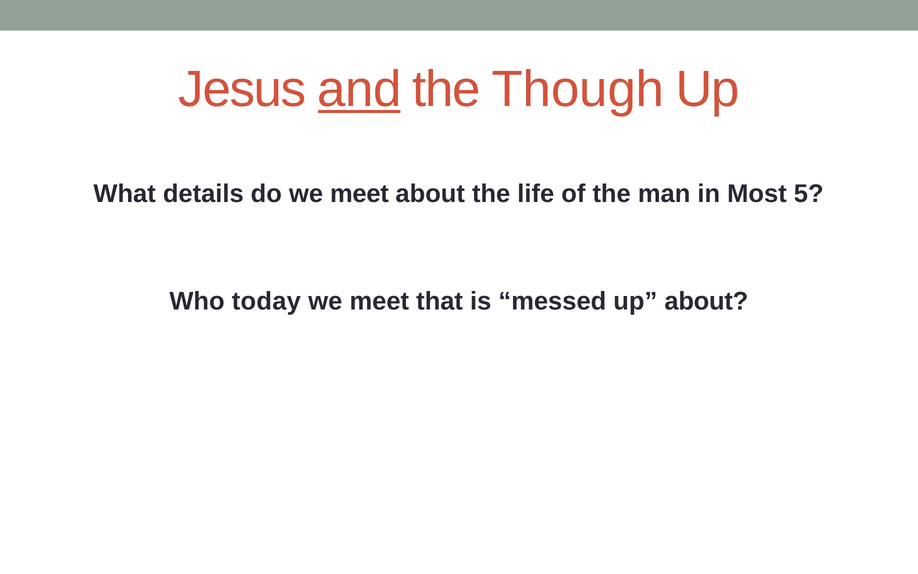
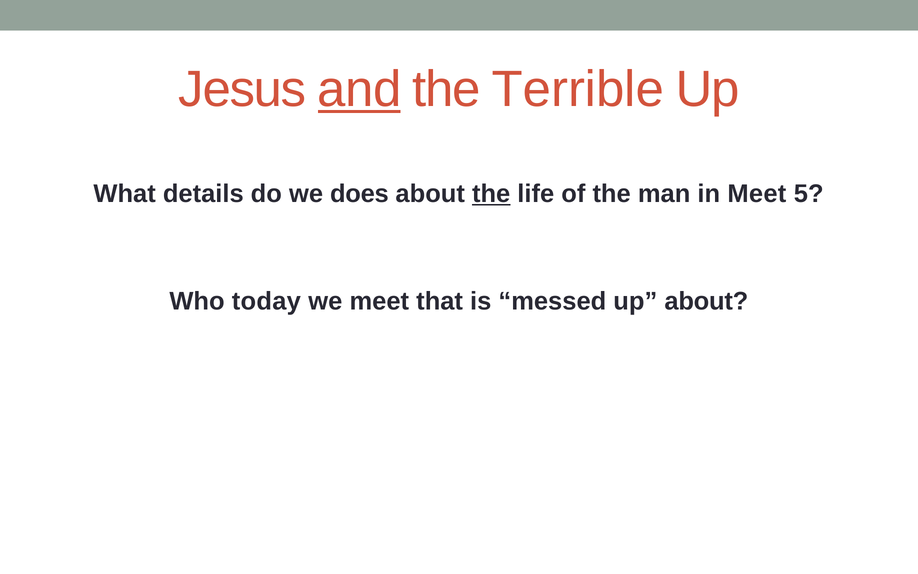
Though: Though -> Terrible (578, 90)
do we meet: meet -> does (359, 194)
the underline: none -> present (491, 194)
in Most: Most -> Meet (757, 194)
